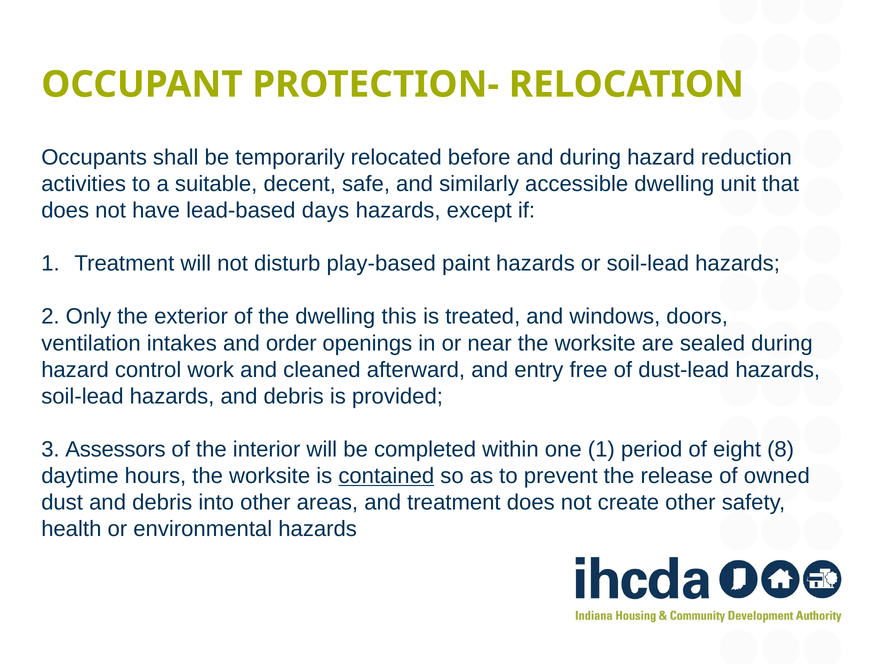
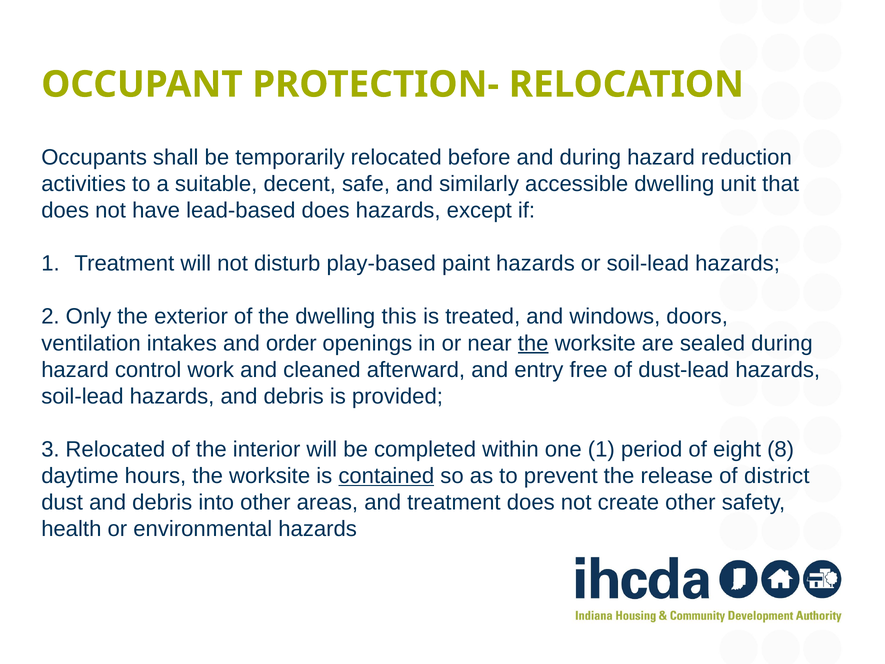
lead-based days: days -> does (326, 210)
the underline: none -> present (533, 343)
3 Assessors: Assessors -> Relocated (115, 449)
owned: owned -> district (777, 476)
